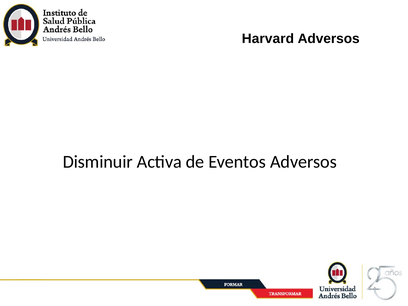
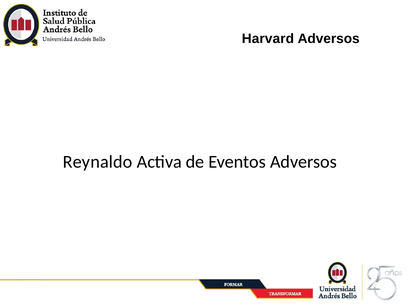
Disminuir: Disminuir -> Reynaldo (98, 162)
